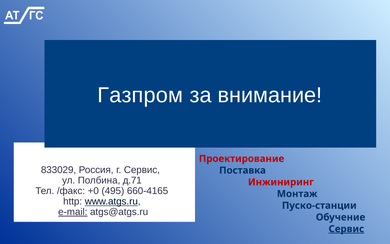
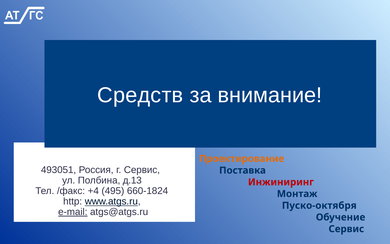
Газпром: Газпром -> Средств (140, 95)
Проектирование colour: red -> orange (242, 159)
833029: 833029 -> 493051 (59, 170)
д.71: д.71 -> д.13 (132, 180)
+0: +0 -> +4 (93, 191)
660-4165: 660-4165 -> 660-1824 (148, 191)
Пуско-станции: Пуско-станции -> Пуско-октября (319, 205)
Сервис underline: present -> none (346, 229)
